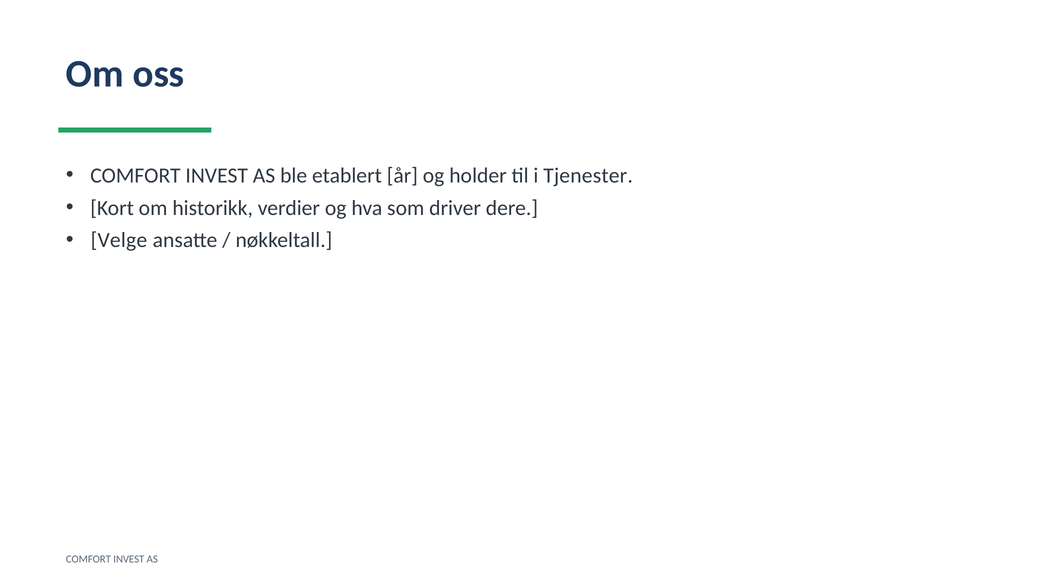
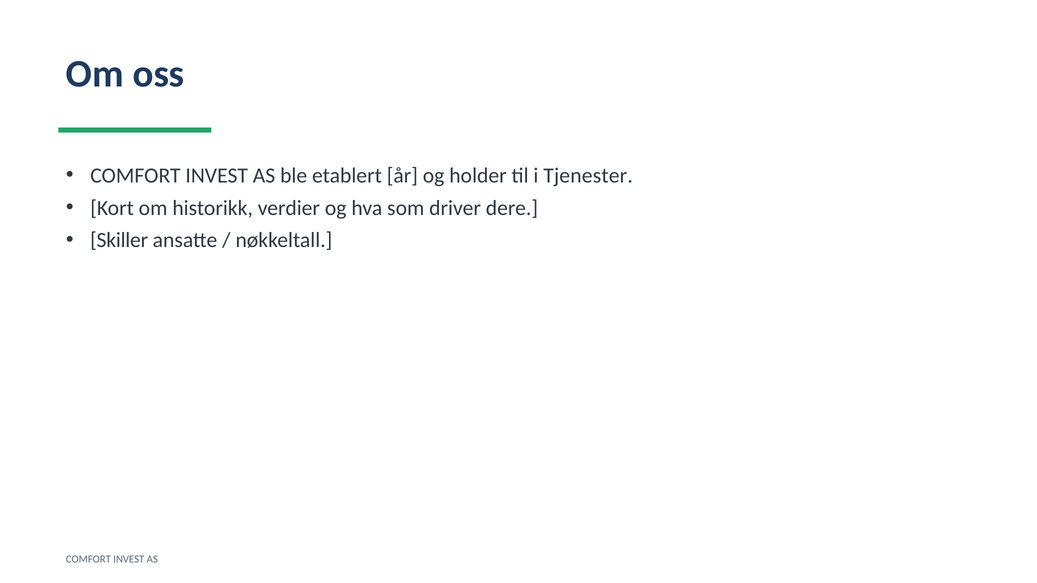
Velge: Velge -> Skiller (119, 240)
